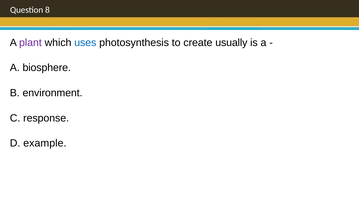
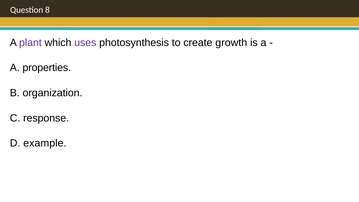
uses colour: blue -> purple (85, 43)
usually: usually -> growth (231, 43)
biosphere: biosphere -> properties (47, 68)
environment: environment -> organization (53, 93)
